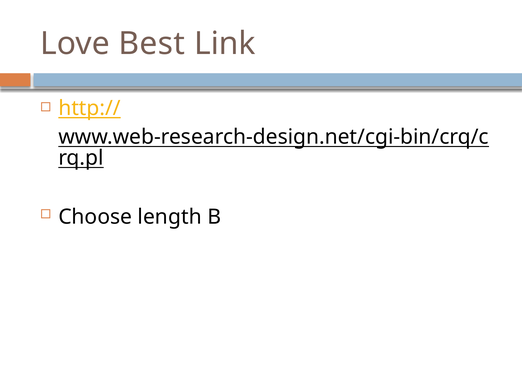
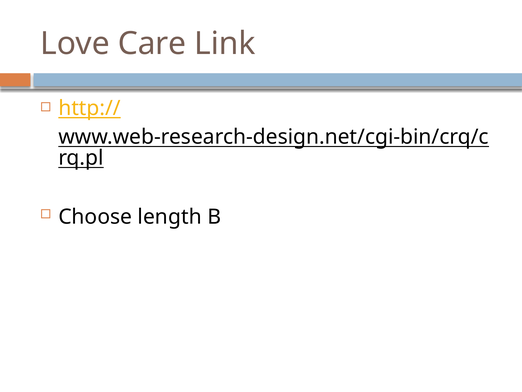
Best: Best -> Care (152, 44)
